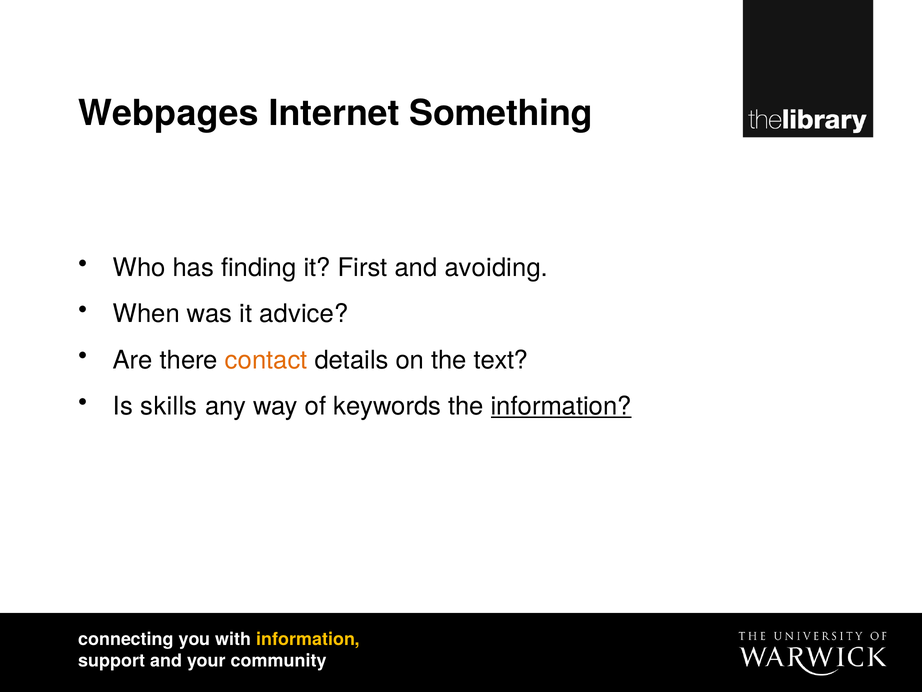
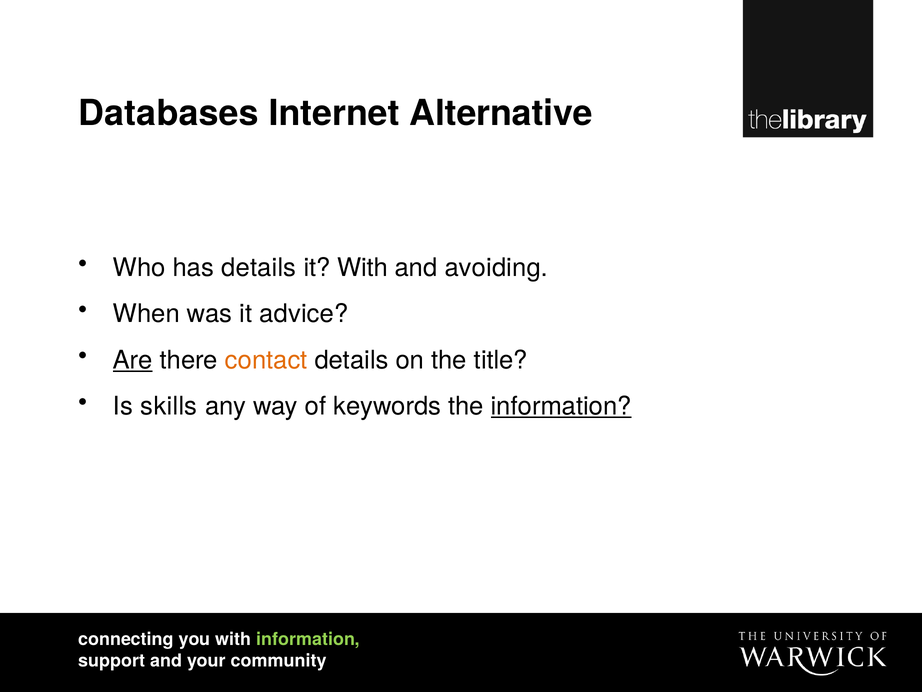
Webpages: Webpages -> Databases (169, 113)
Something: Something -> Alternative (501, 113)
has finding: finding -> details (259, 268)
it First: First -> With (363, 268)
Are underline: none -> present (133, 360)
text: text -> title (501, 360)
information colour: yellow -> light green (308, 639)
